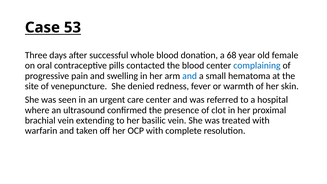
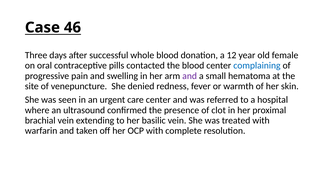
53: 53 -> 46 (72, 27)
68: 68 -> 12 (232, 55)
and colour: blue -> purple (190, 76)
